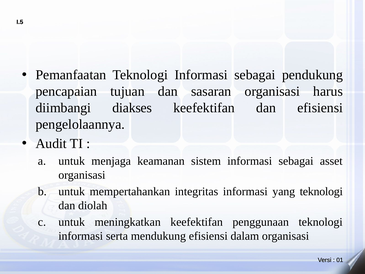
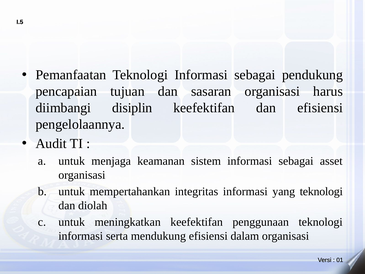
diakses: diakses -> disiplin (132, 108)
